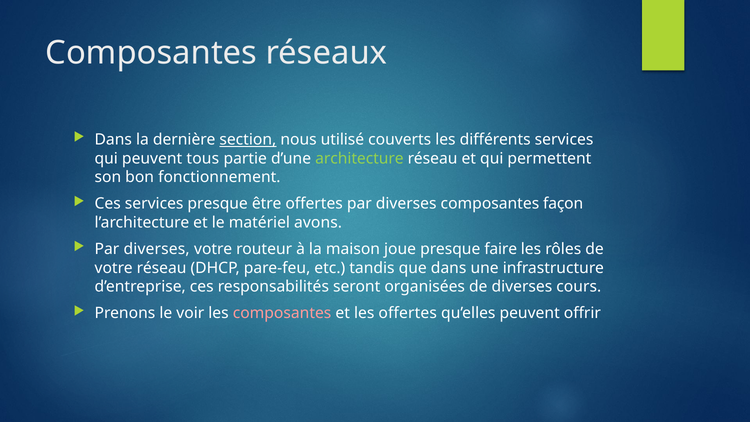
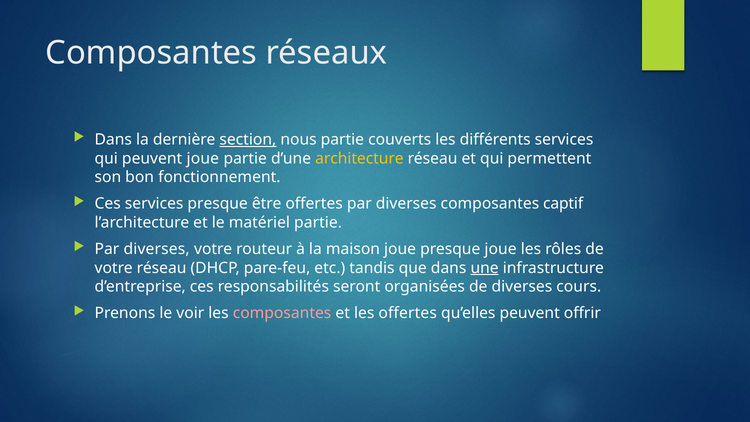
nous utilisé: utilisé -> partie (342, 140)
peuvent tous: tous -> joue (203, 158)
architecture colour: light green -> yellow (359, 158)
façon: façon -> captif (563, 204)
matériel avons: avons -> partie (318, 222)
presque faire: faire -> joue (501, 249)
une underline: none -> present (485, 268)
